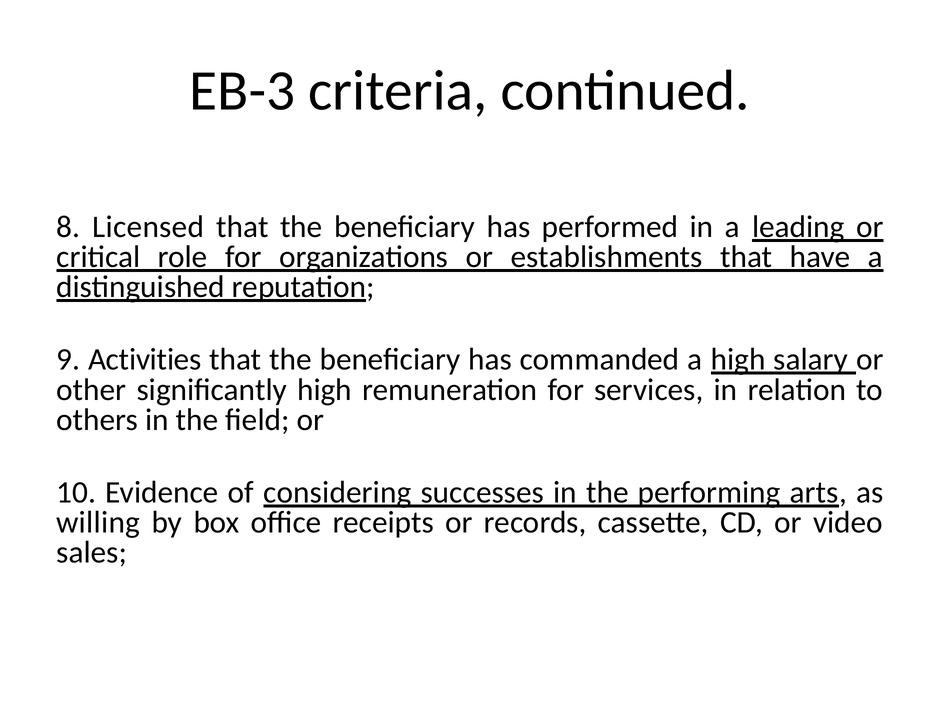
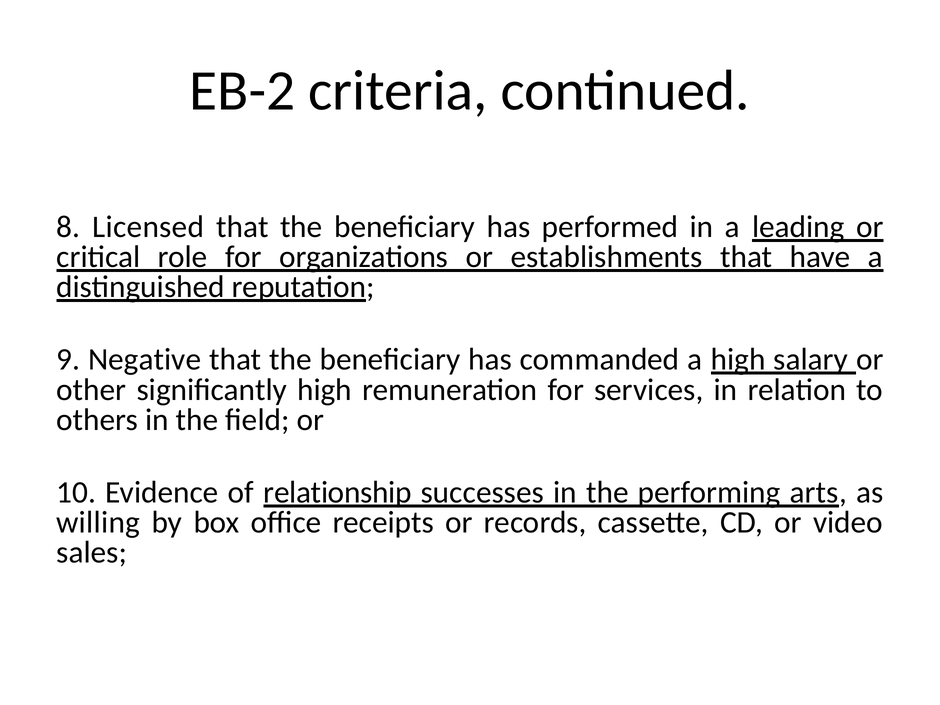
EB-3: EB-3 -> EB-2 (242, 91)
Activities: Activities -> Negative (145, 360)
considering: considering -> relationship (338, 492)
